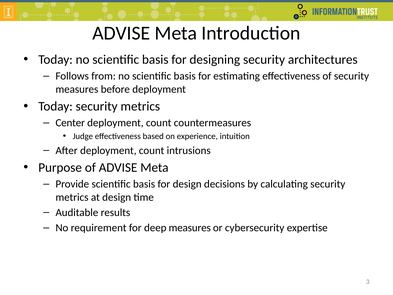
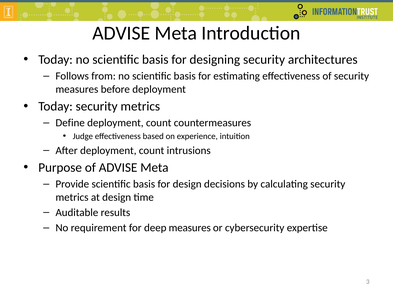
Center: Center -> Define (70, 123)
